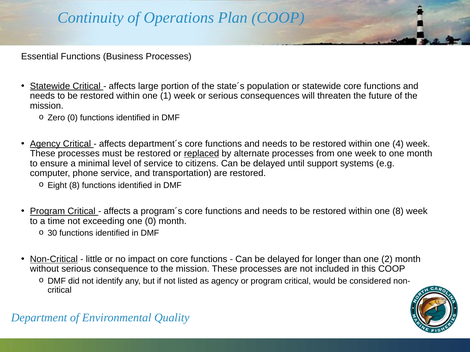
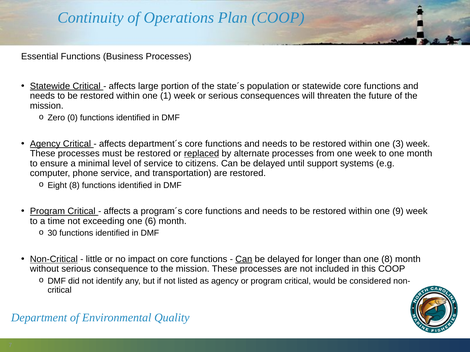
4: 4 -> 3 (398, 144)
one 8: 8 -> 9 (398, 212)
one 0: 0 -> 6 (150, 221)
Can underline: none -> present (244, 259)
one 2: 2 -> 8 (387, 259)
